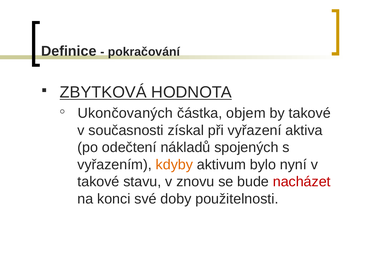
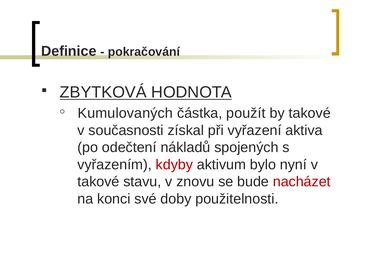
Ukončovaných: Ukončovaných -> Kumulovaných (125, 113)
objem: objem -> použít (246, 113)
kdyby colour: orange -> red (174, 165)
